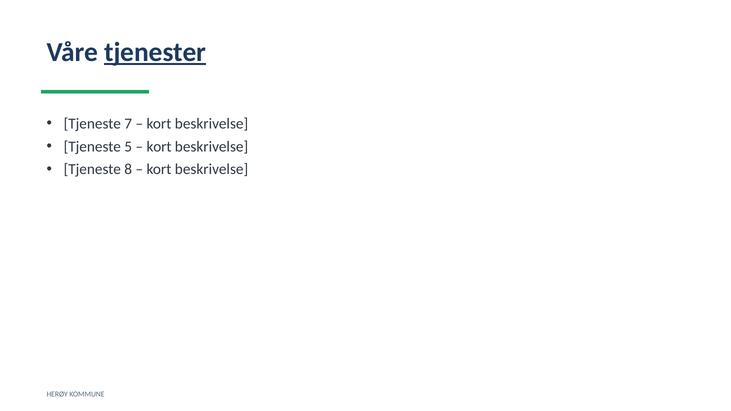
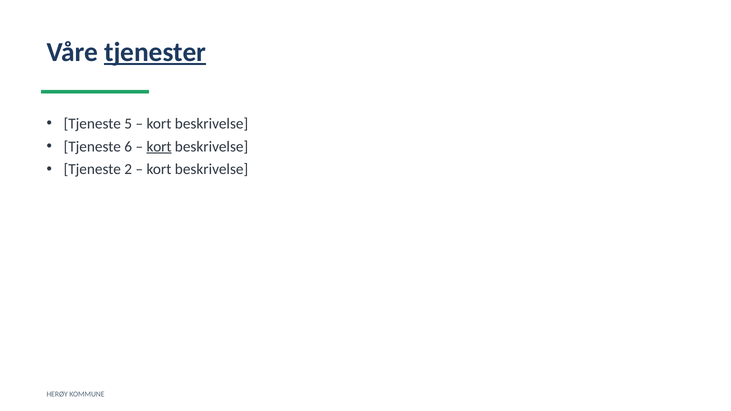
7: 7 -> 5 (128, 124)
5: 5 -> 6 (128, 147)
kort underline: none -> present (159, 147)
8: 8 -> 2 (128, 170)
